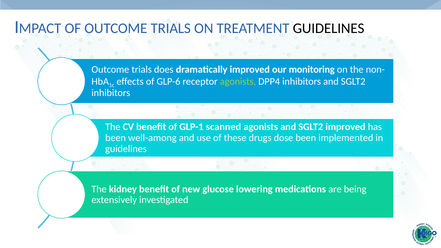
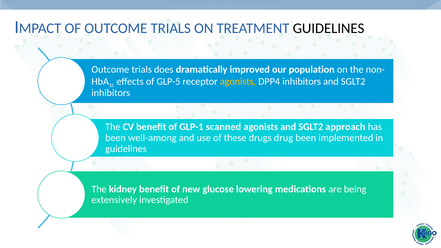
monitoring: monitoring -> population (312, 69)
GLP-6: GLP-6 -> GLP-5 (169, 81)
agonists colour: light green -> yellow (238, 81)
SGLT2 improved: improved -> approach (345, 127)
dose: dose -> drug (283, 138)
